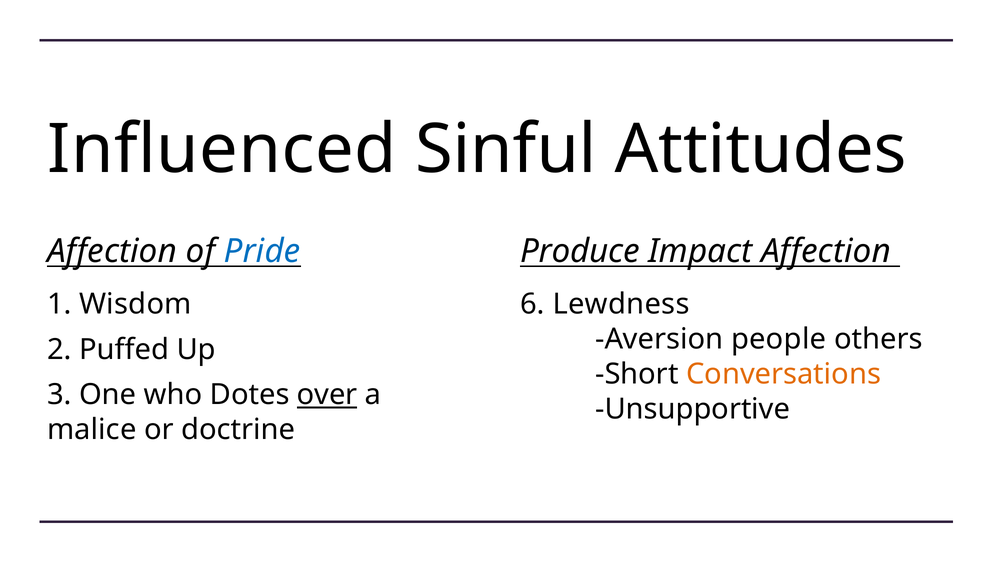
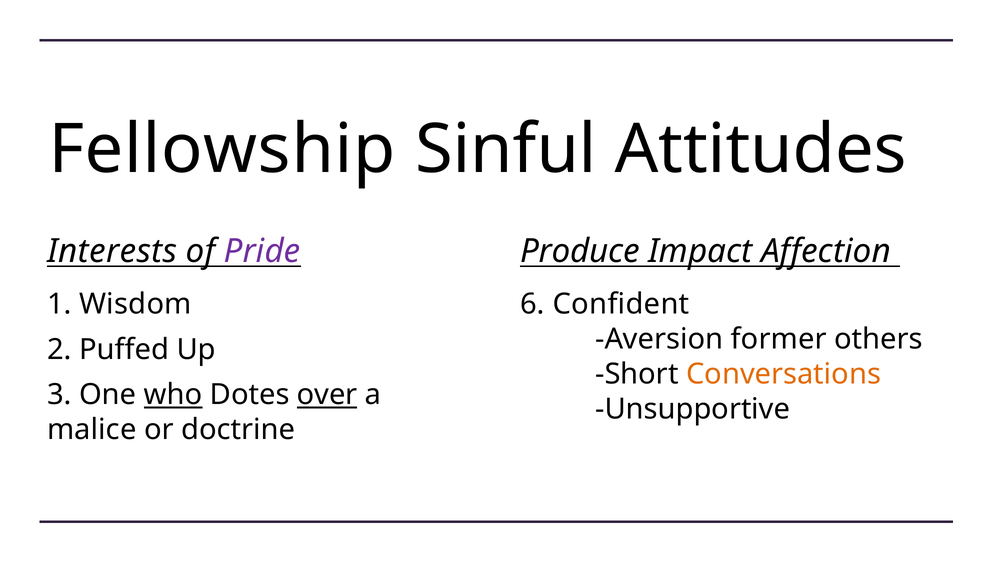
Influenced: Influenced -> Fellowship (222, 150)
Affection: Affection -> Interests (112, 251)
Pride colour: blue -> purple (262, 251)
Lewdness: Lewdness -> Confident (621, 304)
people: people -> former (779, 339)
who underline: none -> present (173, 395)
